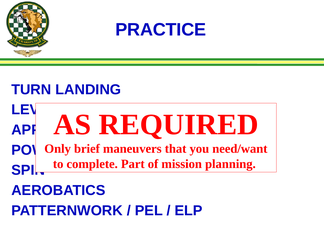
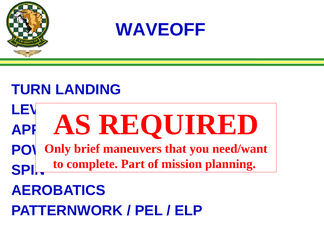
PRACTICE: PRACTICE -> WAVEOFF (161, 30)
